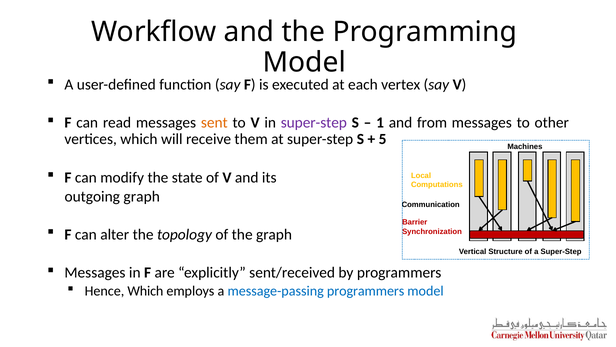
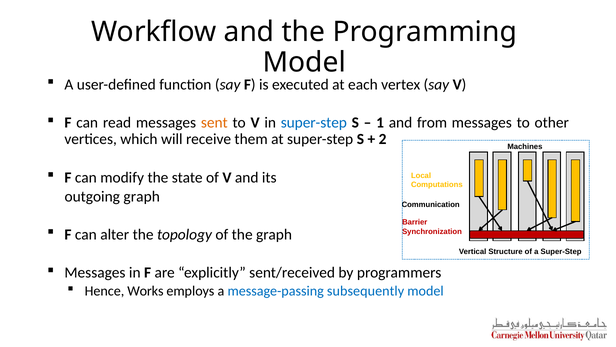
super-step colour: purple -> blue (314, 123)
5: 5 -> 2 (383, 139)
Hence Which: Which -> Works (145, 291)
message-passing programmers: programmers -> subsequently (366, 291)
